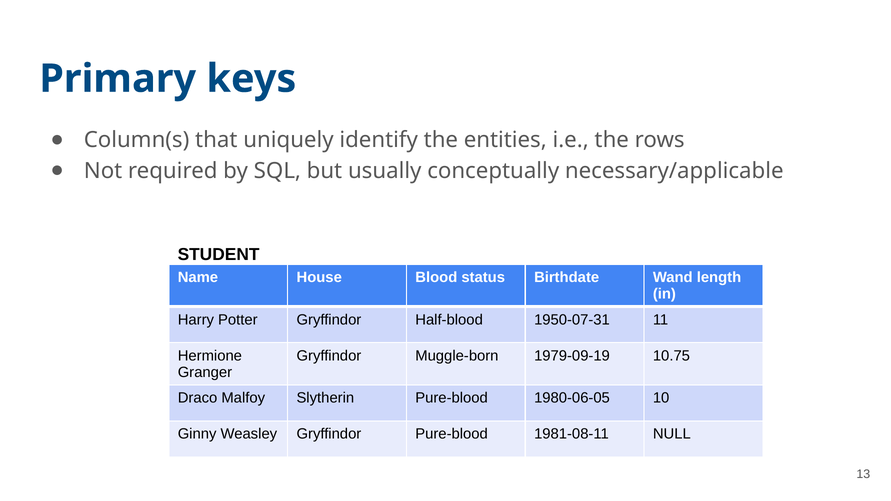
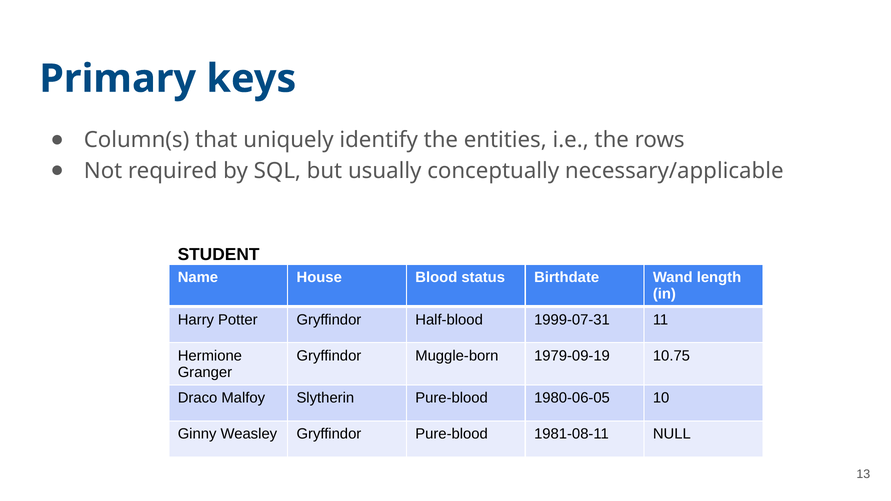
1950-07-31: 1950-07-31 -> 1999-07-31 (572, 320)
